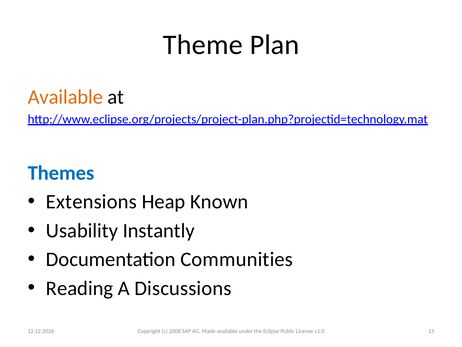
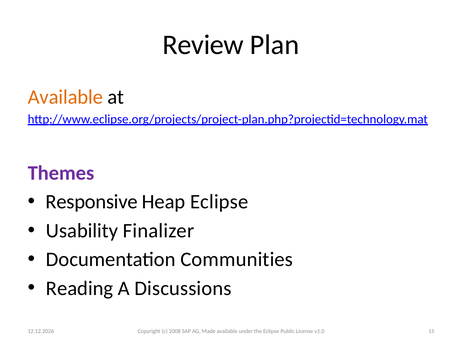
Theme: Theme -> Review (203, 45)
Themes colour: blue -> purple (61, 173)
Extensions: Extensions -> Responsive (92, 202)
Heap Known: Known -> Eclipse (219, 202)
Instantly: Instantly -> Finalizer (159, 230)
